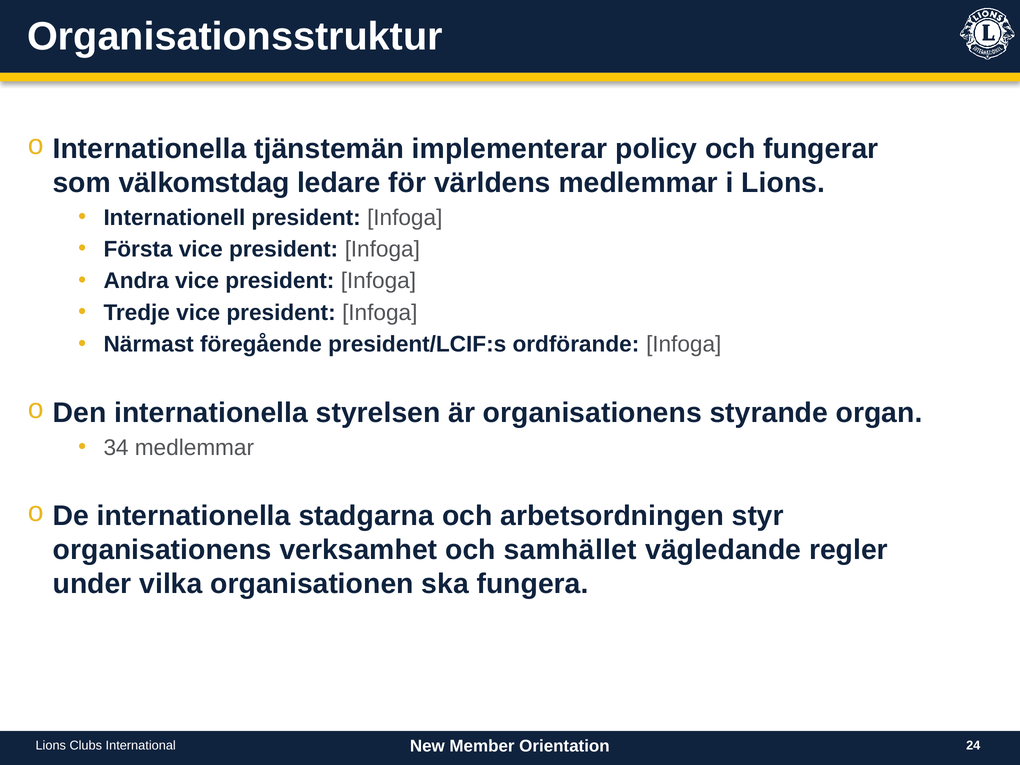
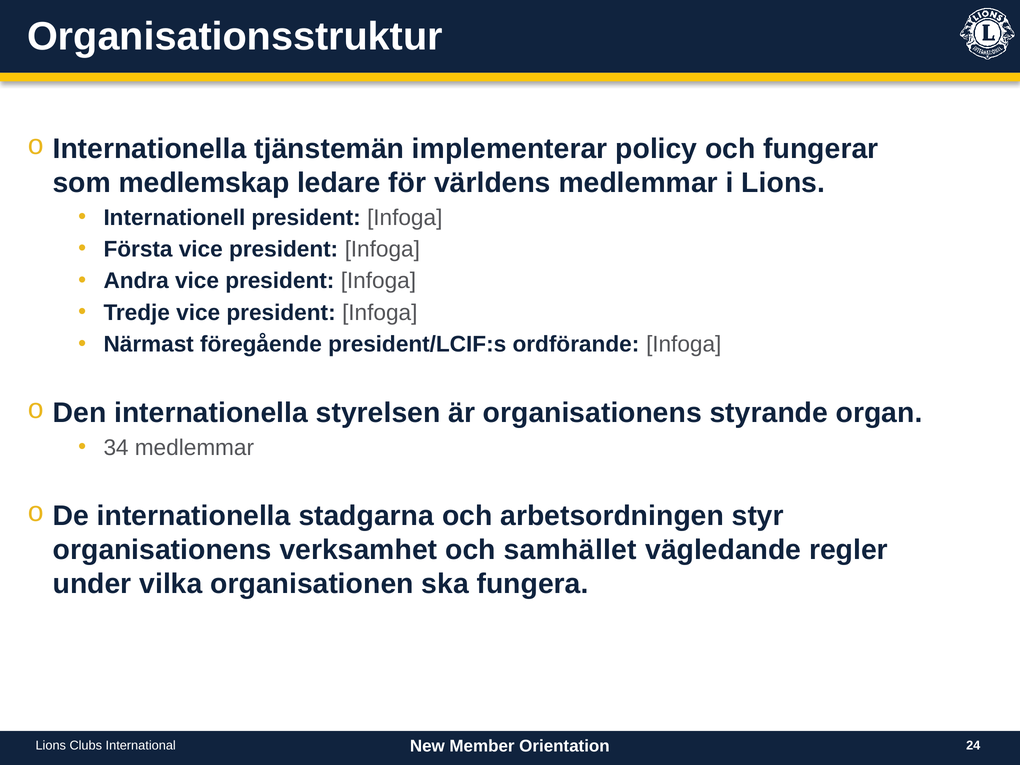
välkomstdag: välkomstdag -> medlemskap (204, 183)
